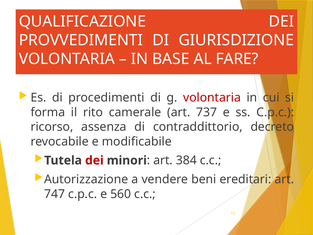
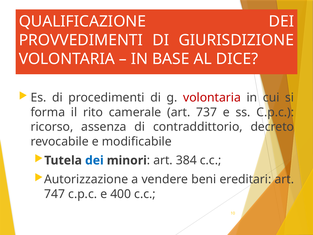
FARE: FARE -> DICE (237, 59)
dei colour: red -> blue (94, 160)
560: 560 -> 400 (121, 194)
